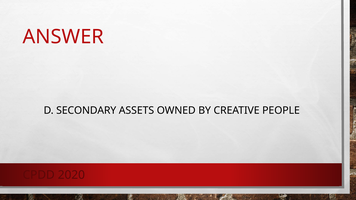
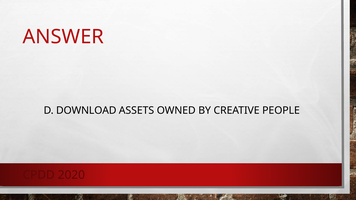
SECONDARY: SECONDARY -> DOWNLOAD (86, 111)
